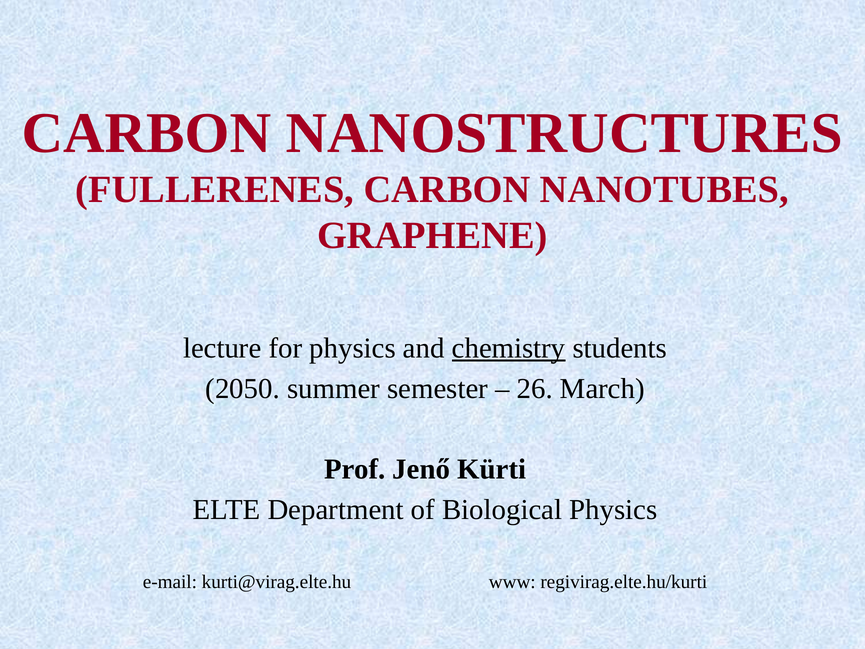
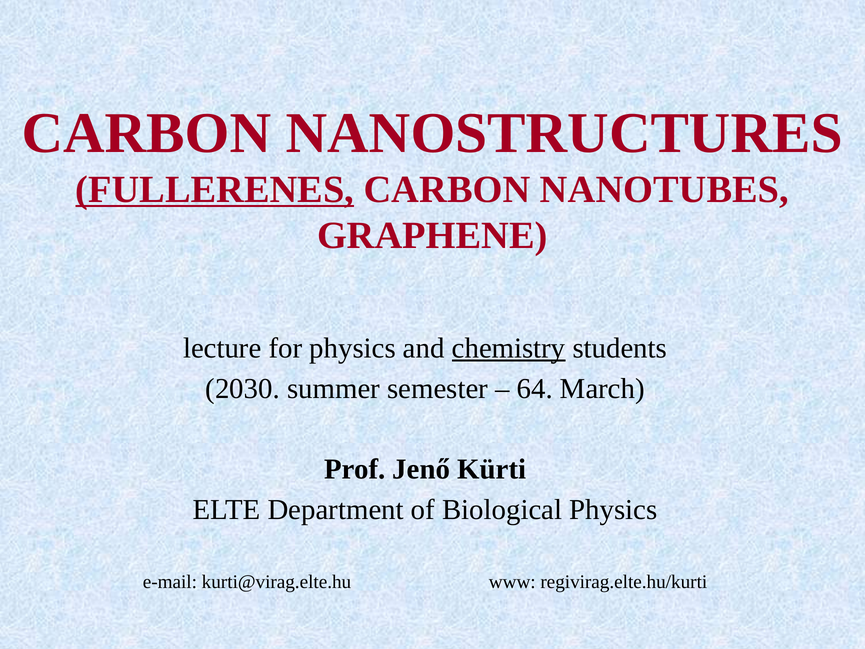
FULLERENES underline: none -> present (215, 189)
2050: 2050 -> 2030 (243, 388)
26: 26 -> 64 (535, 388)
